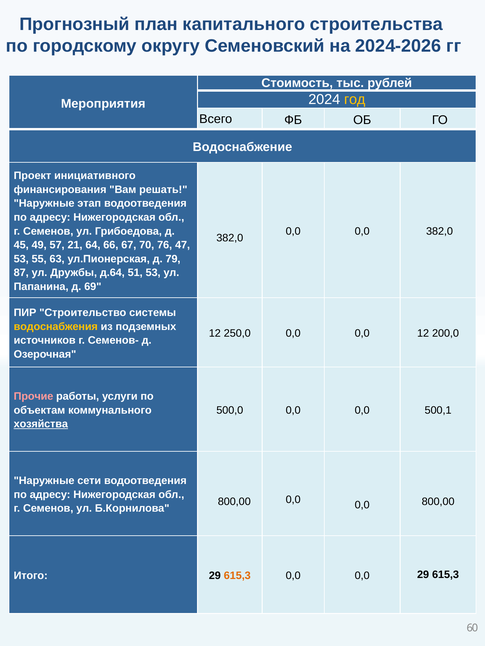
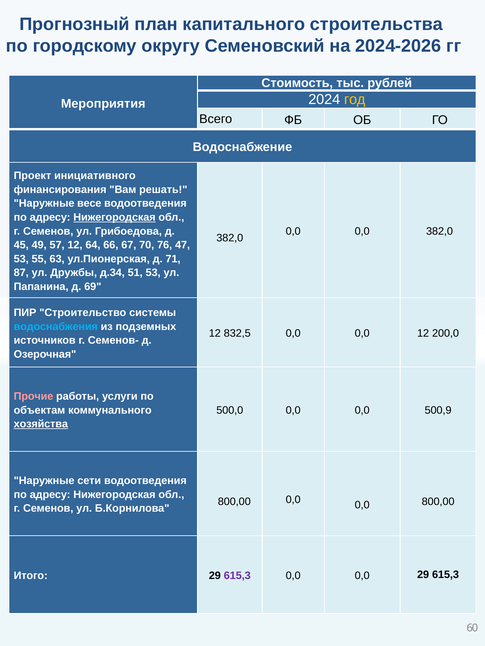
этап: этап -> весе (89, 204)
Нижегородская underline: none -> present (114, 218)
57 21: 21 -> 12 (75, 245)
79: 79 -> 71 (173, 259)
д.64: д.64 -> д.34 (112, 273)
водоснабжения colour: yellow -> light blue (56, 327)
250,0: 250,0 -> 832,5 (237, 334)
500,1: 500,1 -> 500,9 (438, 411)
615,3 colour: orange -> purple (237, 576)
